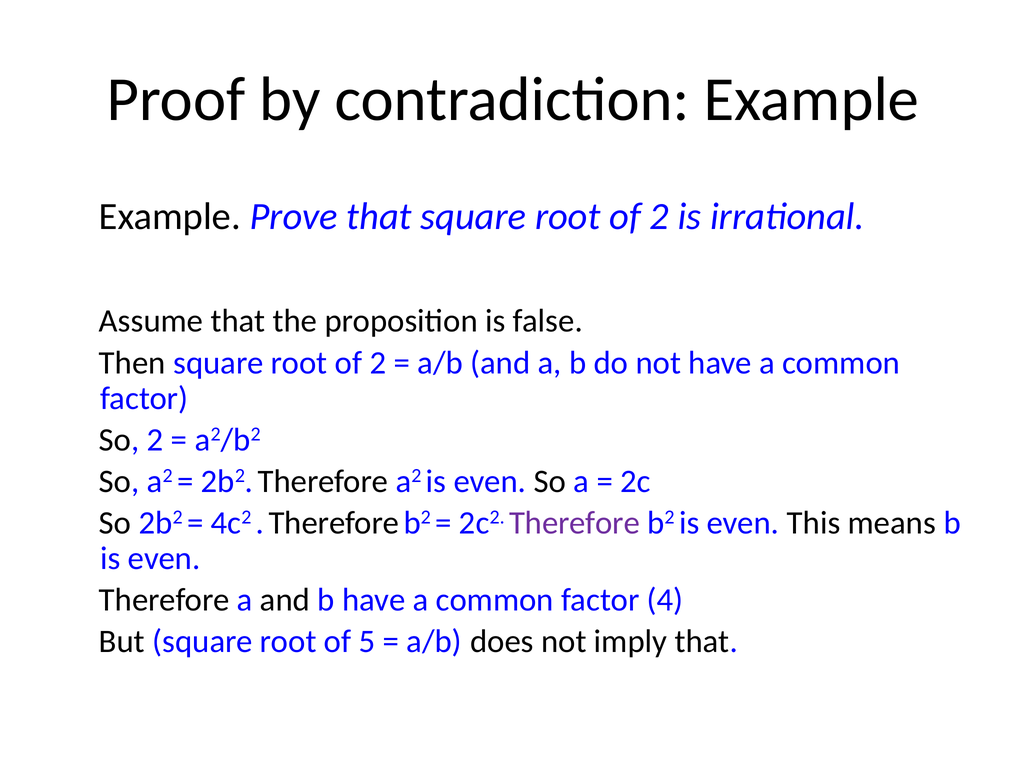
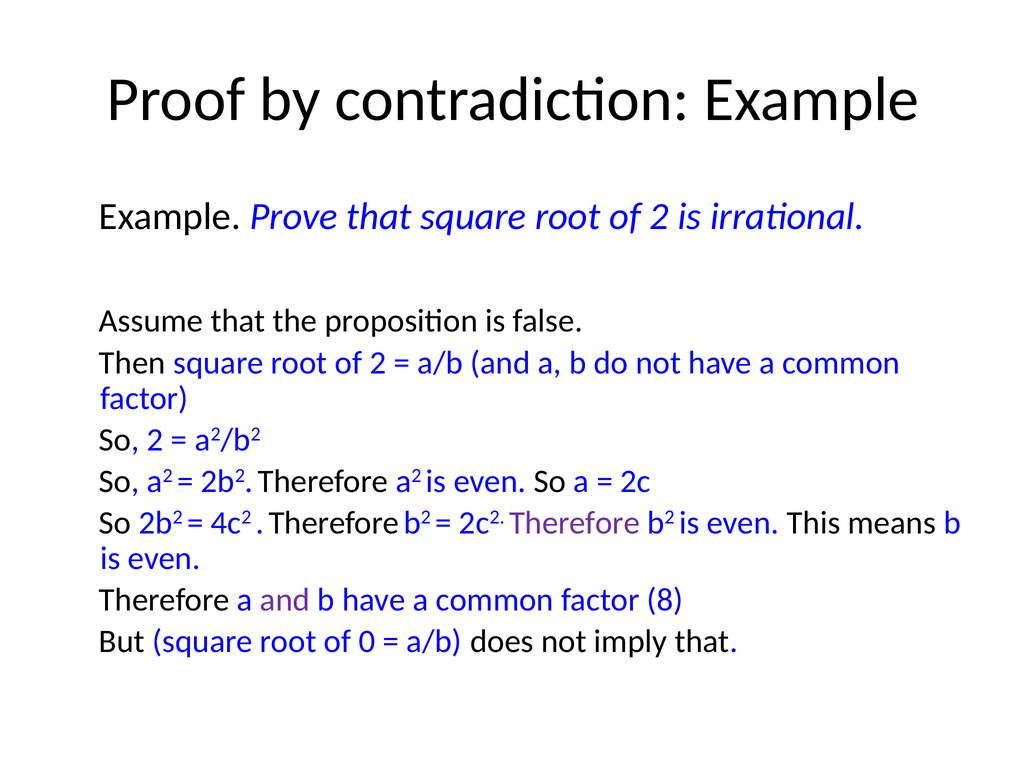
and colour: black -> purple (285, 600)
4: 4 -> 8 (665, 600)
5: 5 -> 0 (367, 642)
